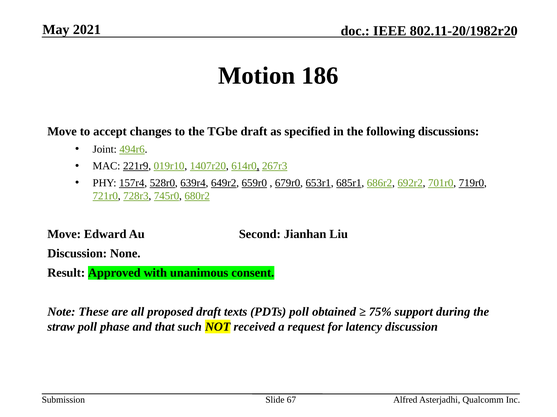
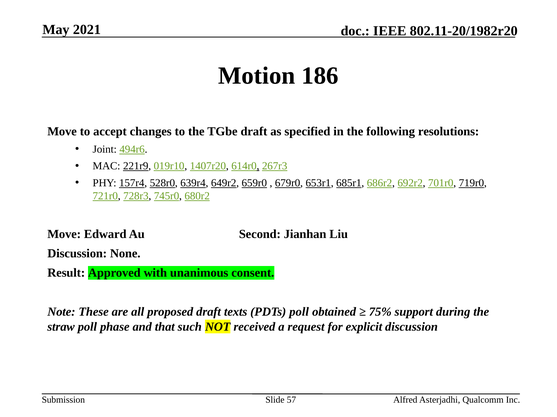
discussions: discussions -> resolutions (449, 132)
latency: latency -> explicit (364, 327)
67: 67 -> 57 (291, 401)
